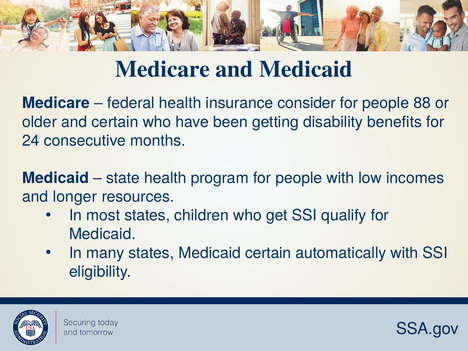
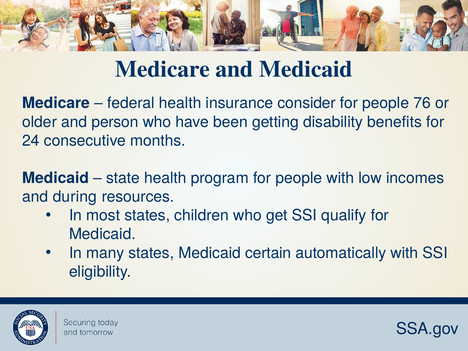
88: 88 -> 76 (422, 103)
and certain: certain -> person (115, 122)
longer: longer -> during (75, 197)
